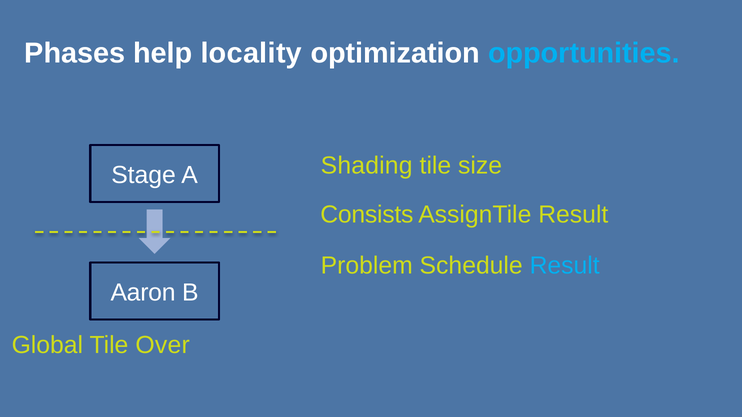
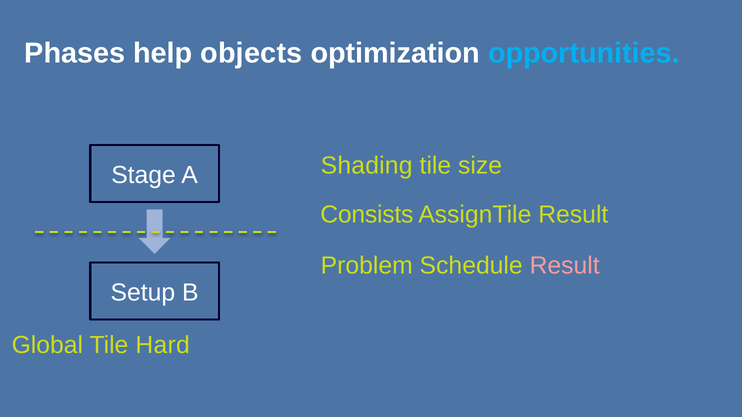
locality: locality -> objects (251, 54)
Result colour: light blue -> pink (565, 266)
Aaron: Aaron -> Setup (143, 293)
Over: Over -> Hard (163, 345)
